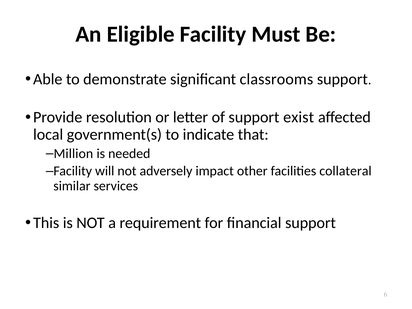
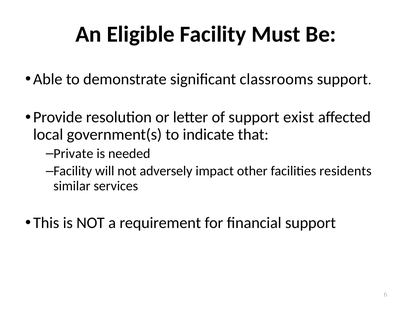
Million: Million -> Private (73, 154)
collateral: collateral -> residents (345, 171)
